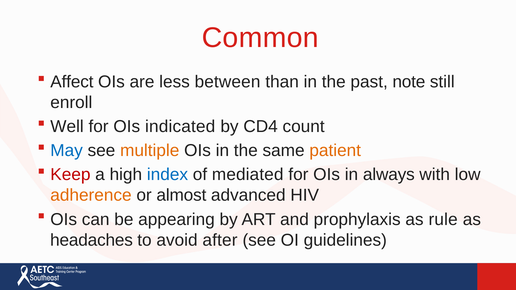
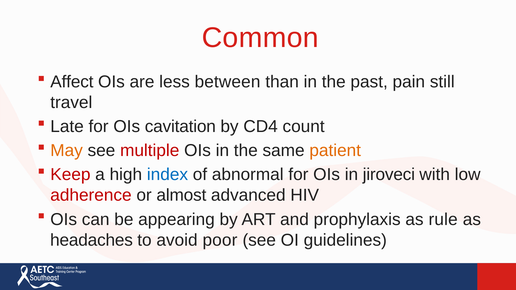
note: note -> pain (409, 82)
enroll: enroll -> travel (71, 102)
Well: Well -> Late (67, 127)
indicated: indicated -> cavitation (180, 127)
May colour: blue -> orange (67, 151)
multiple colour: orange -> red (150, 151)
mediated: mediated -> abnormal (248, 175)
always: always -> jiroveci (389, 175)
adherence colour: orange -> red (91, 195)
after: after -> poor (220, 240)
